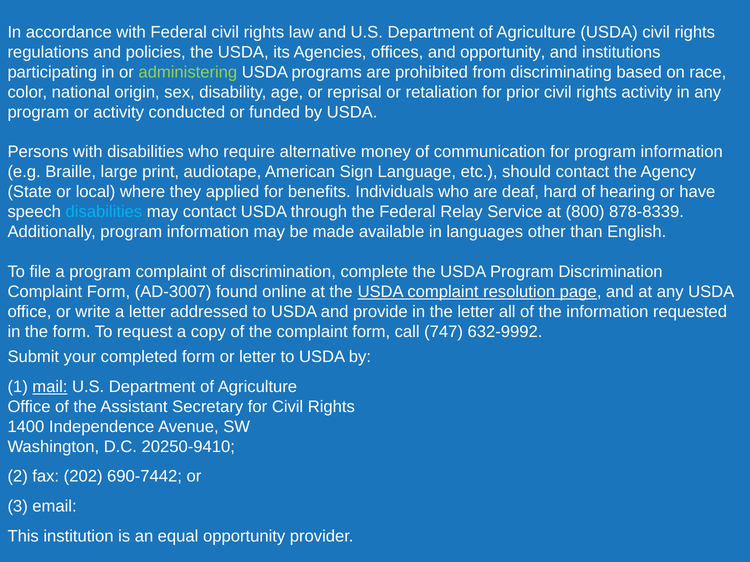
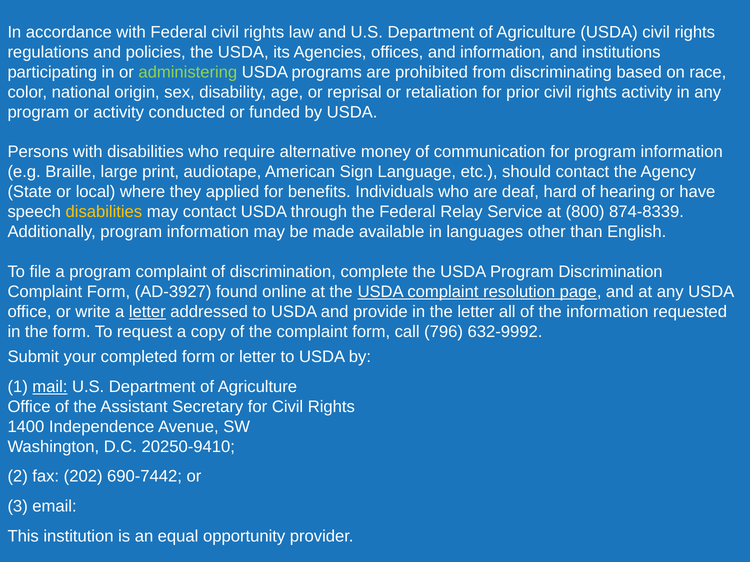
and opportunity: opportunity -> information (503, 52)
disabilities colour: light blue -> yellow (104, 212)
878-8339: 878-8339 -> 874-8339 (646, 212)
AD-3007: AD-3007 -> AD-3927 (173, 292)
letter underline: none -> present (147, 312)
747: 747 -> 796 (444, 332)
